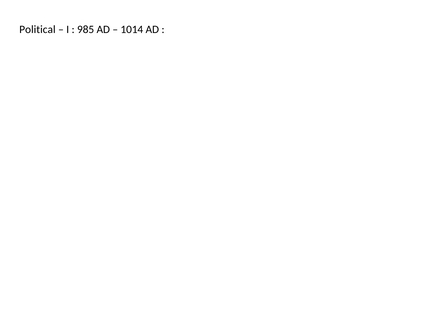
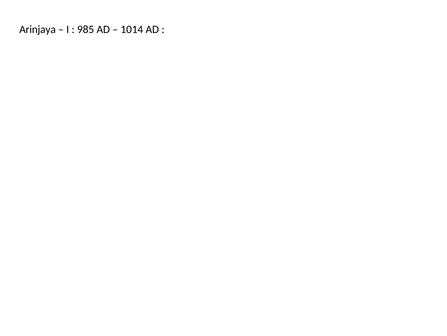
Political: Political -> Arinjaya (38, 29)
